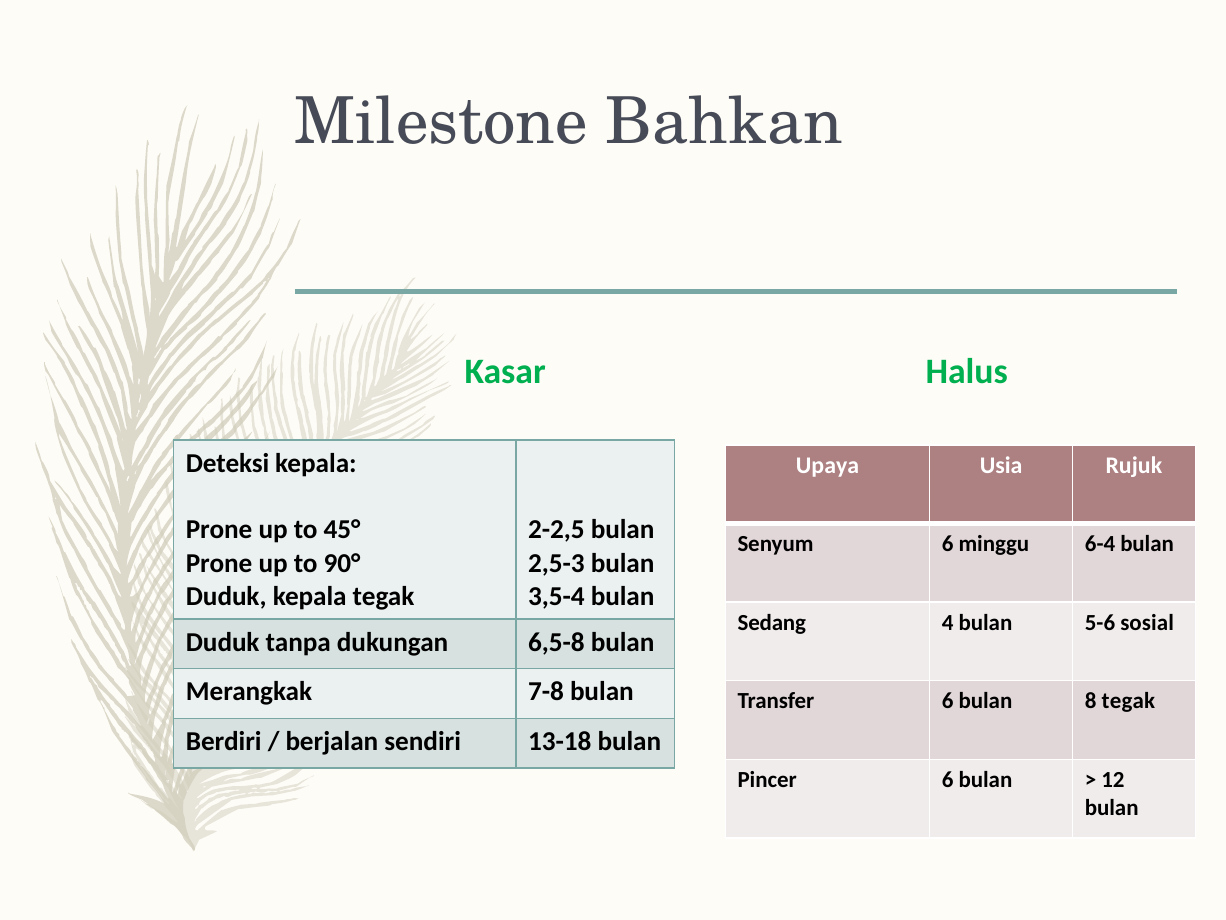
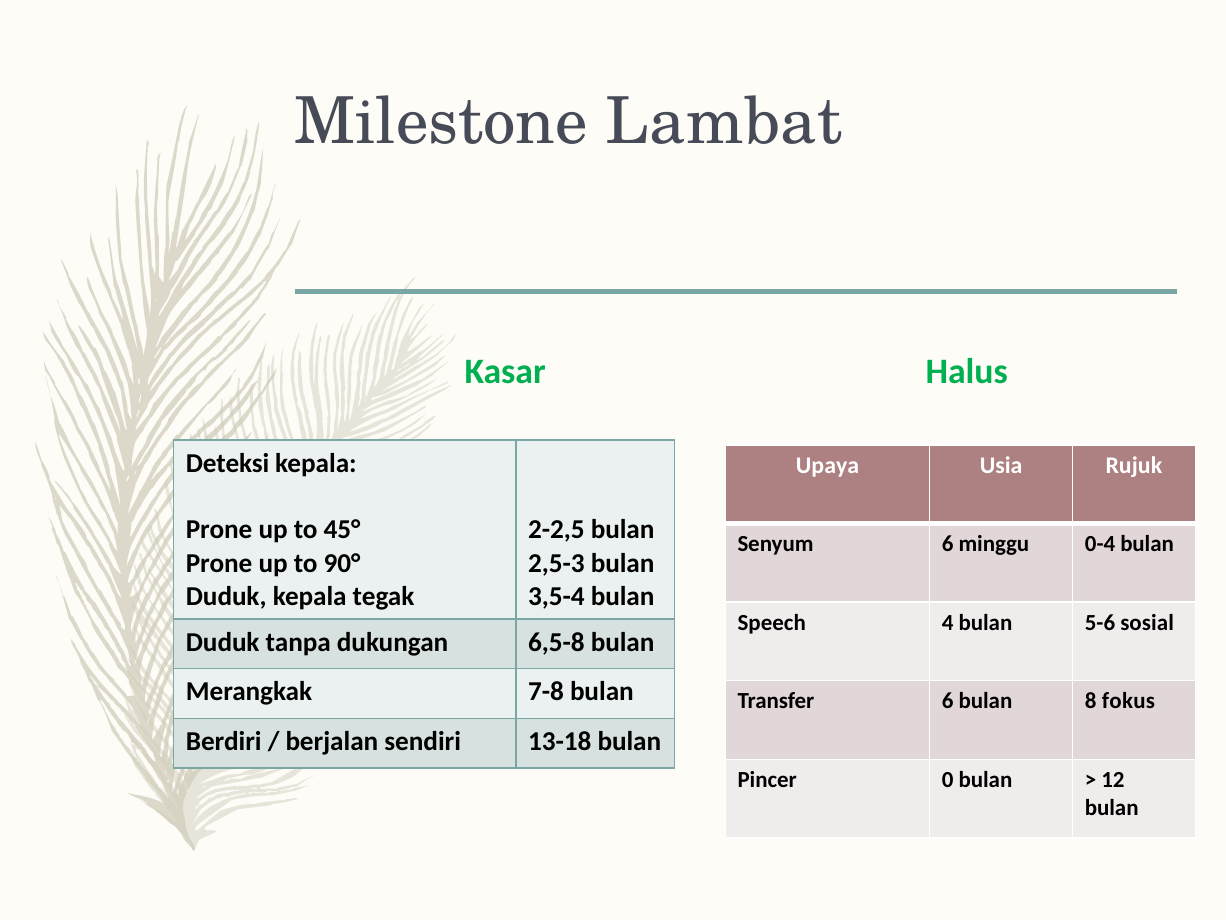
Bahkan: Bahkan -> Lambat (724, 122)
6-4: 6-4 -> 0-4 (1100, 544)
Sedang: Sedang -> Speech (772, 622)
8 tegak: tegak -> fokus (1128, 701)
Pincer 6: 6 -> 0 (948, 779)
